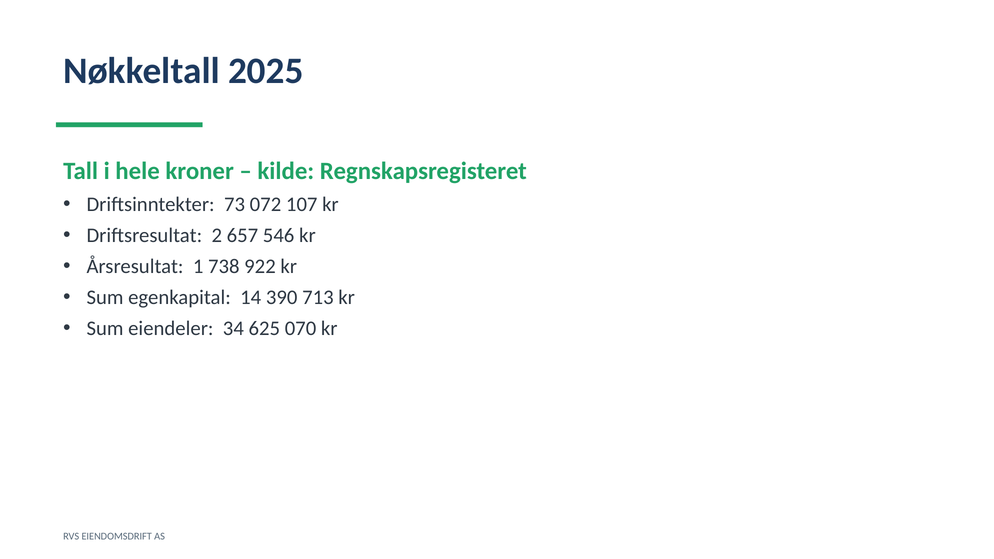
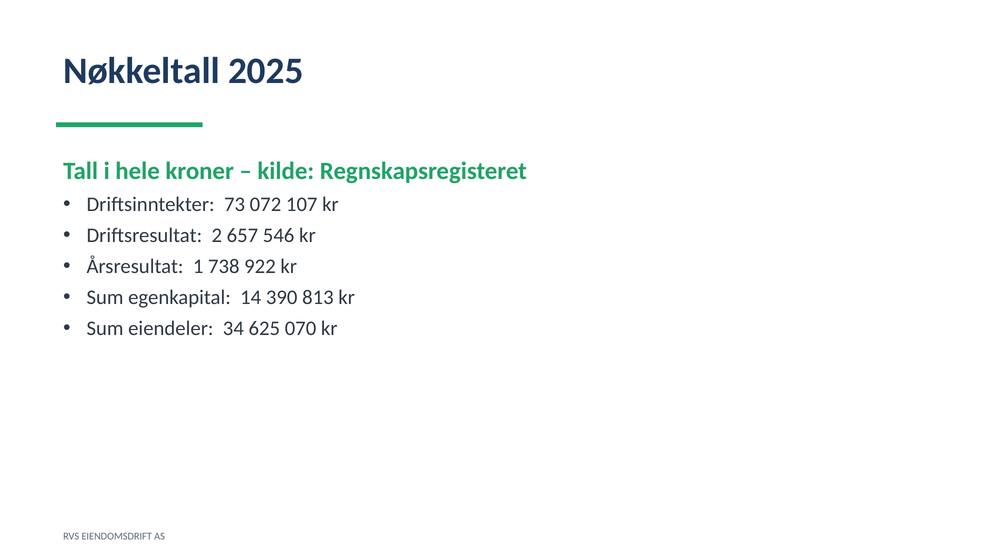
713: 713 -> 813 (318, 298)
